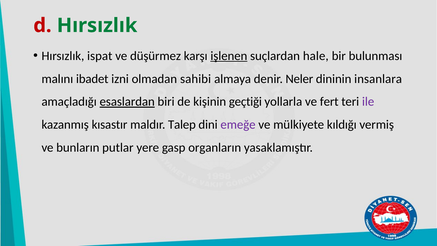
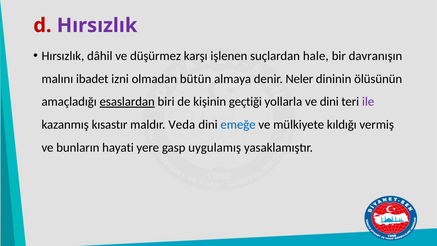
Hırsızlık colour: green -> purple (97, 25)
ispat: ispat -> dâhil (100, 56)
işlenen underline: present -> none (229, 56)
bulunması: bulunması -> davranışın (375, 56)
sahibi: sahibi -> bütün (196, 79)
insanlara: insanlara -> ölüsünün (378, 79)
ve fert: fert -> dini (329, 102)
Talep: Talep -> Veda (182, 125)
emeğe colour: purple -> blue (238, 125)
putlar: putlar -> hayati (118, 147)
organların: organların -> uygulamış (215, 147)
